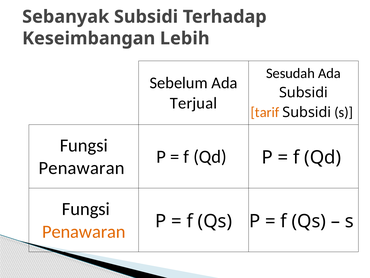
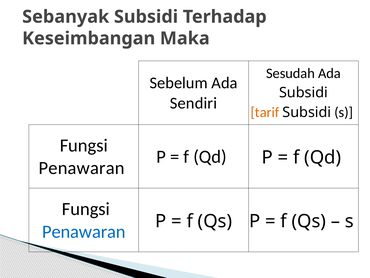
Lebih: Lebih -> Maka (185, 38)
Terjual: Terjual -> Sendiri (194, 103)
Penawaran colour: orange -> blue (84, 231)
